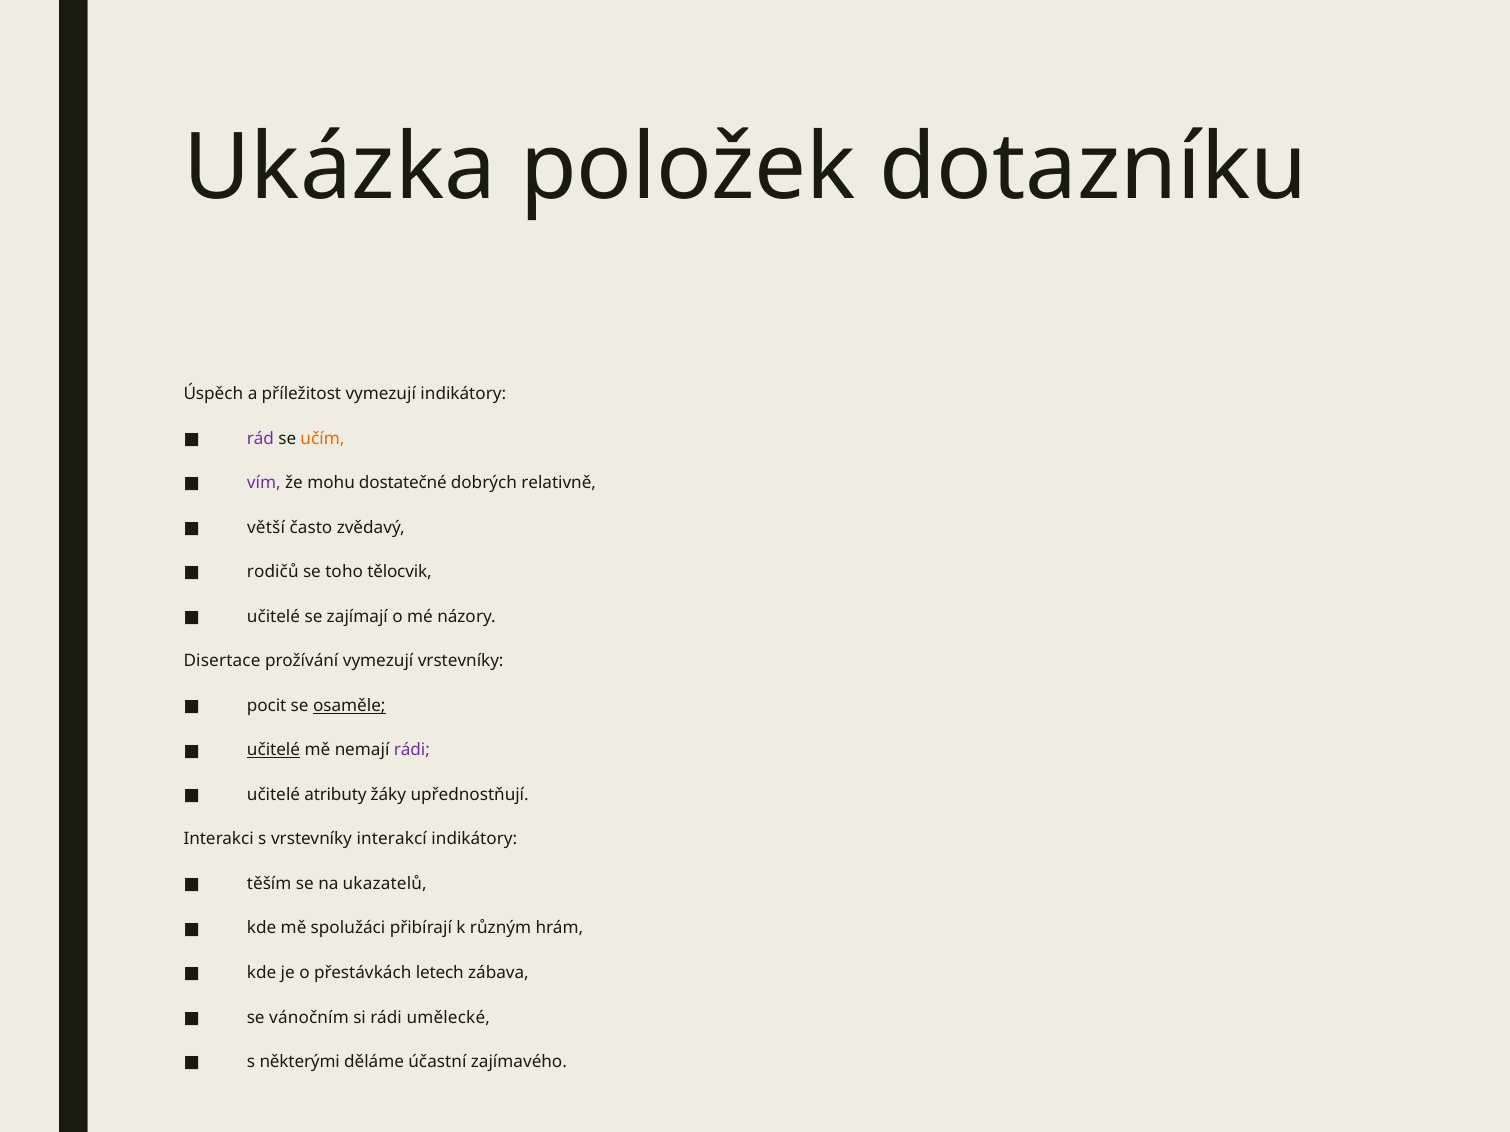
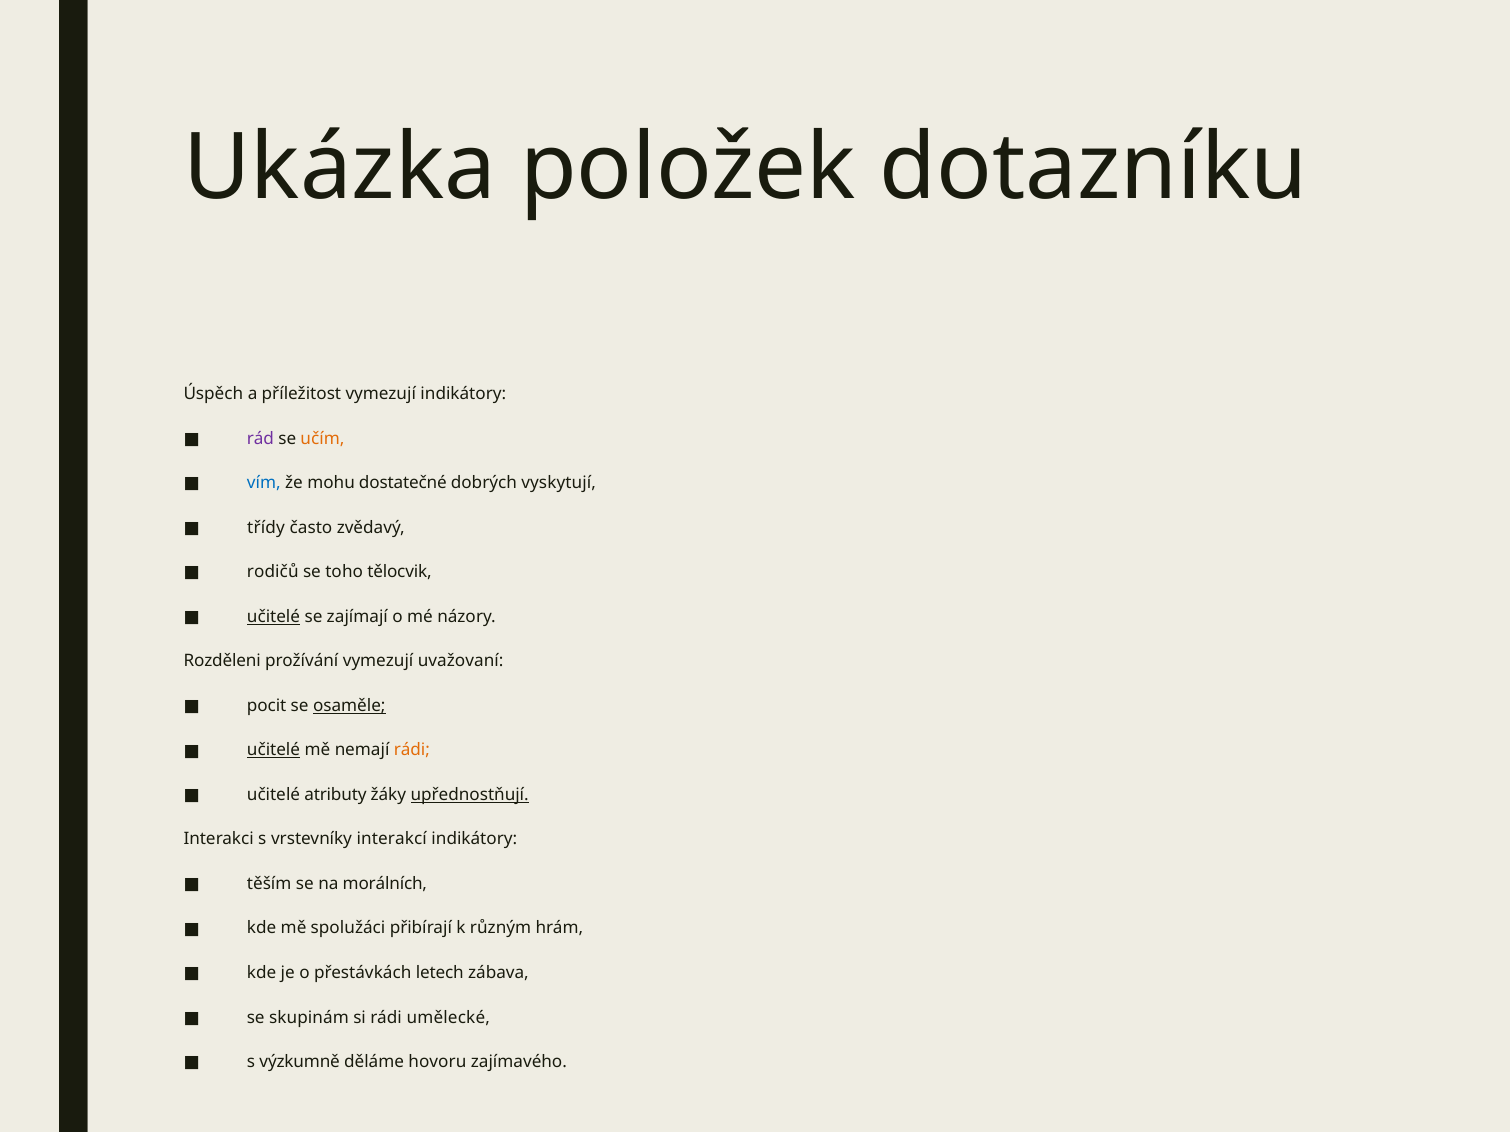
vím colour: purple -> blue (264, 483)
relativně: relativně -> vyskytují (559, 483)
větší: větší -> třídy (266, 528)
učitelé underline: none -> present (274, 617)
Disertace: Disertace -> Rozděleni (222, 661)
vymezují vrstevníky: vrstevníky -> uvažovaní (461, 661)
rádi colour: purple -> orange (412, 750)
upřednostňují underline: none -> present (470, 795)
ukazatelů: ukazatelů -> morálních (385, 884)
vánočním: vánočním -> skupinám (309, 1018)
některými: některými -> výzkumně (300, 1062)
účastní: účastní -> hovoru (437, 1062)
